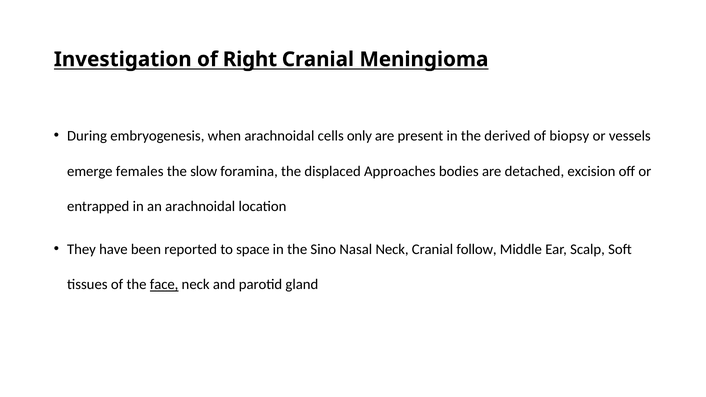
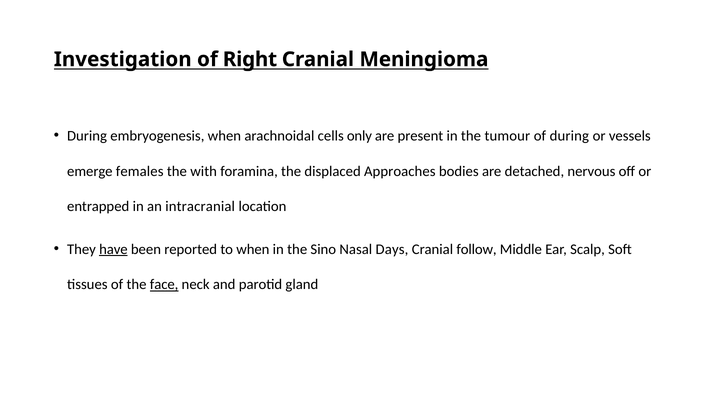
derived: derived -> tumour (507, 136)
of biopsy: biopsy -> during (569, 136)
slow: slow -> with (204, 171)
excision: excision -> nervous (591, 171)
an arachnoidal: arachnoidal -> intracranial (200, 207)
have underline: none -> present (113, 249)
to space: space -> when (253, 249)
Nasal Neck: Neck -> Days (392, 249)
